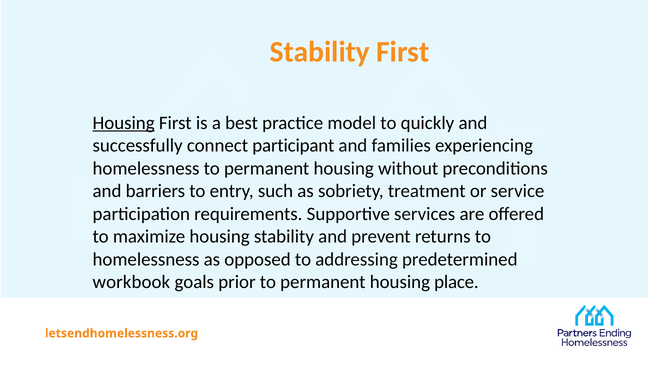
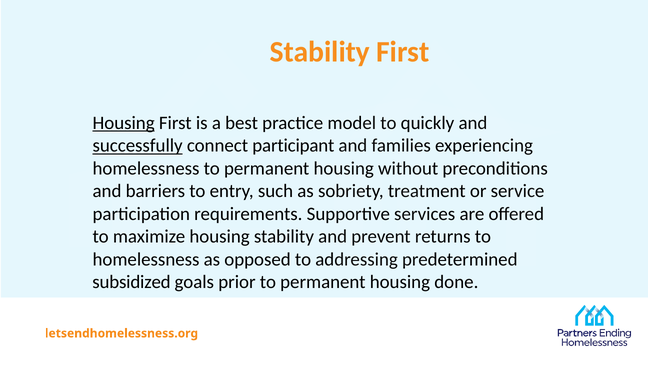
successfully underline: none -> present (138, 146)
workbook: workbook -> subsidized (132, 282)
place: place -> done (456, 282)
